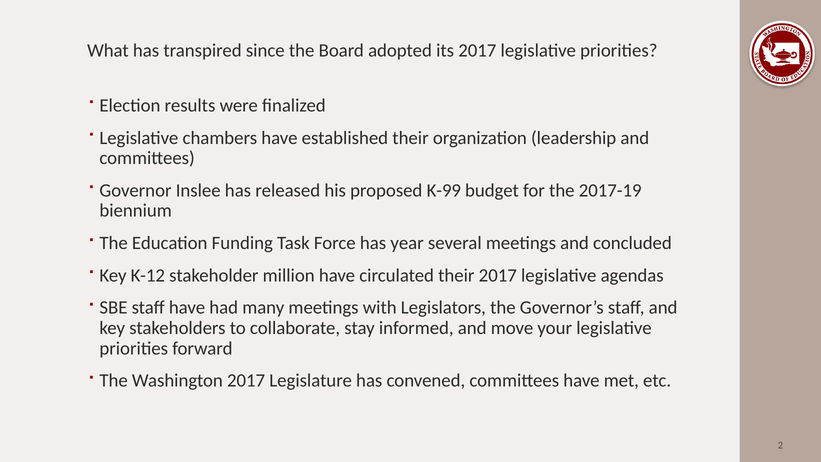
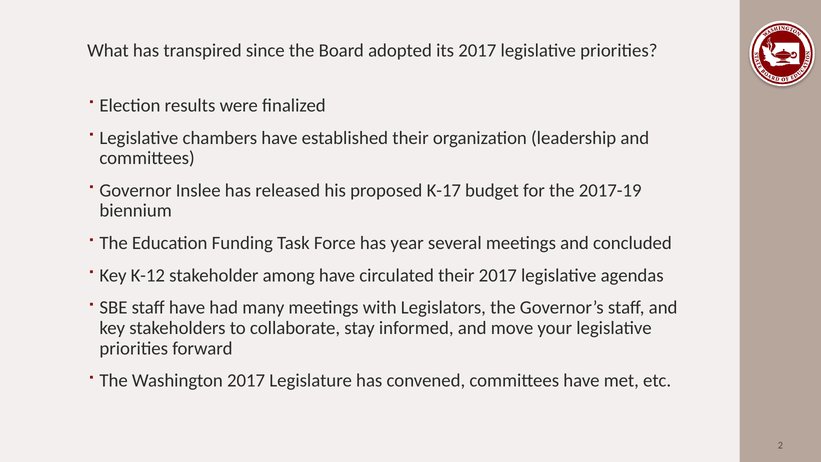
K-99: K-99 -> K-17 (444, 190)
million: million -> among (289, 275)
